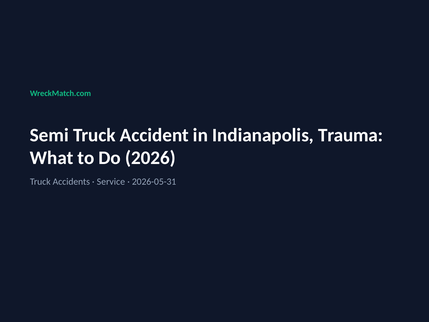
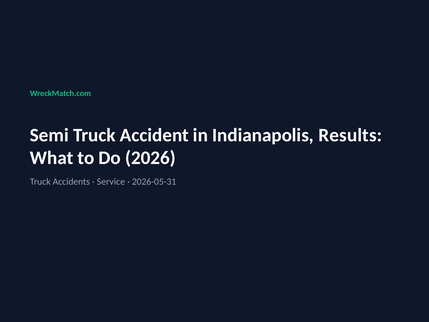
Trauma: Trauma -> Results (350, 135)
